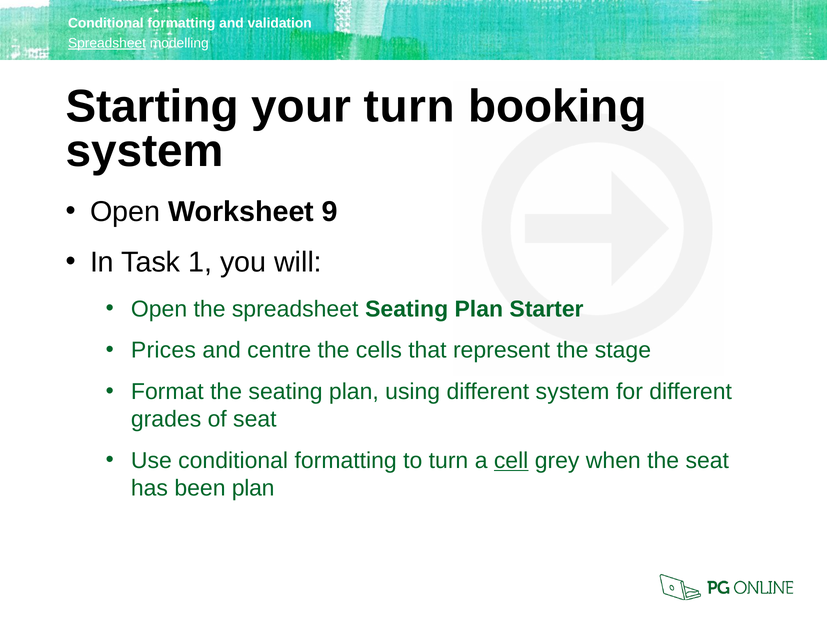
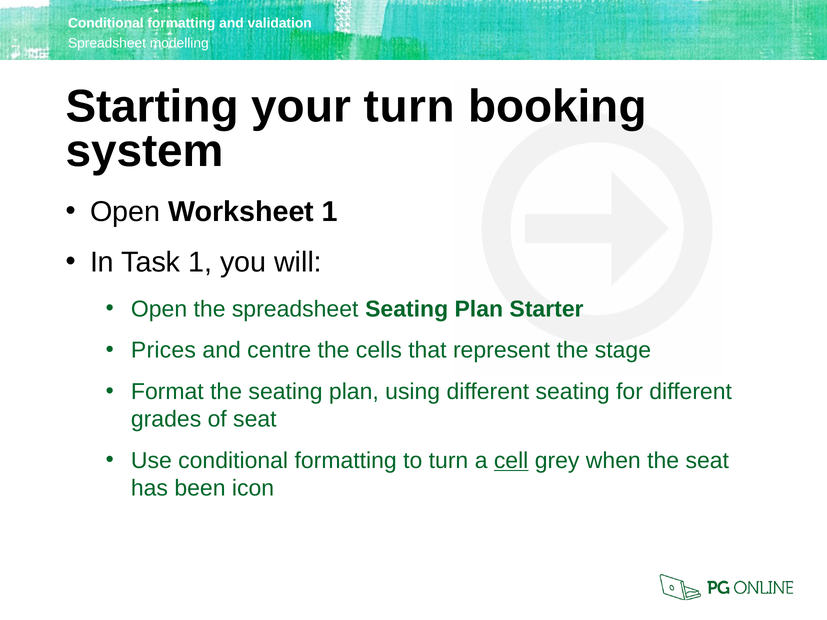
Spreadsheet underline: present -> none (107, 43)
Worksheet 9: 9 -> 1 (330, 212)
different system: system -> seating (573, 392)
been plan: plan -> icon (253, 488)
